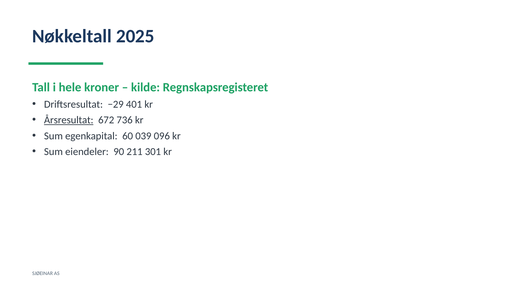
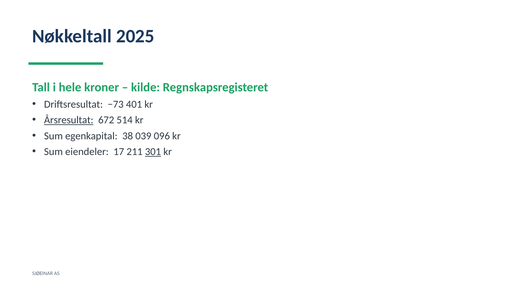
−29: −29 -> −73 (116, 104)
736: 736 -> 514 (125, 120)
60: 60 -> 38 (128, 136)
90: 90 -> 17 (119, 152)
301 underline: none -> present (153, 152)
